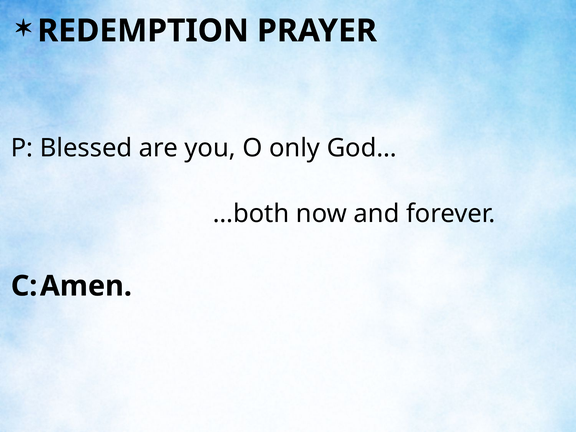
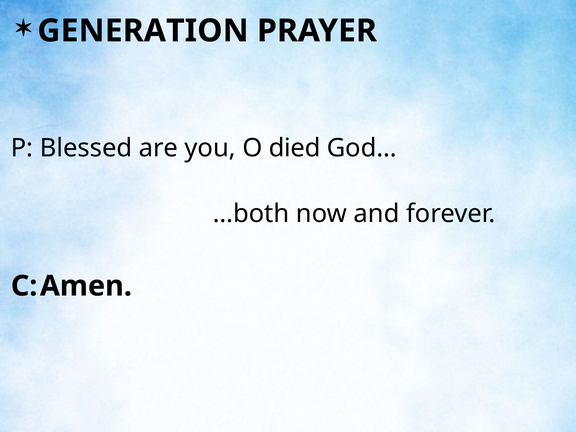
REDEMPTION: REDEMPTION -> GENERATION (143, 31)
only: only -> died (295, 148)
